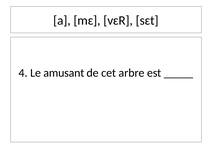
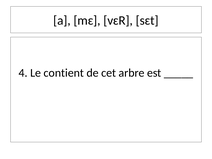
amusant: amusant -> contient (64, 73)
